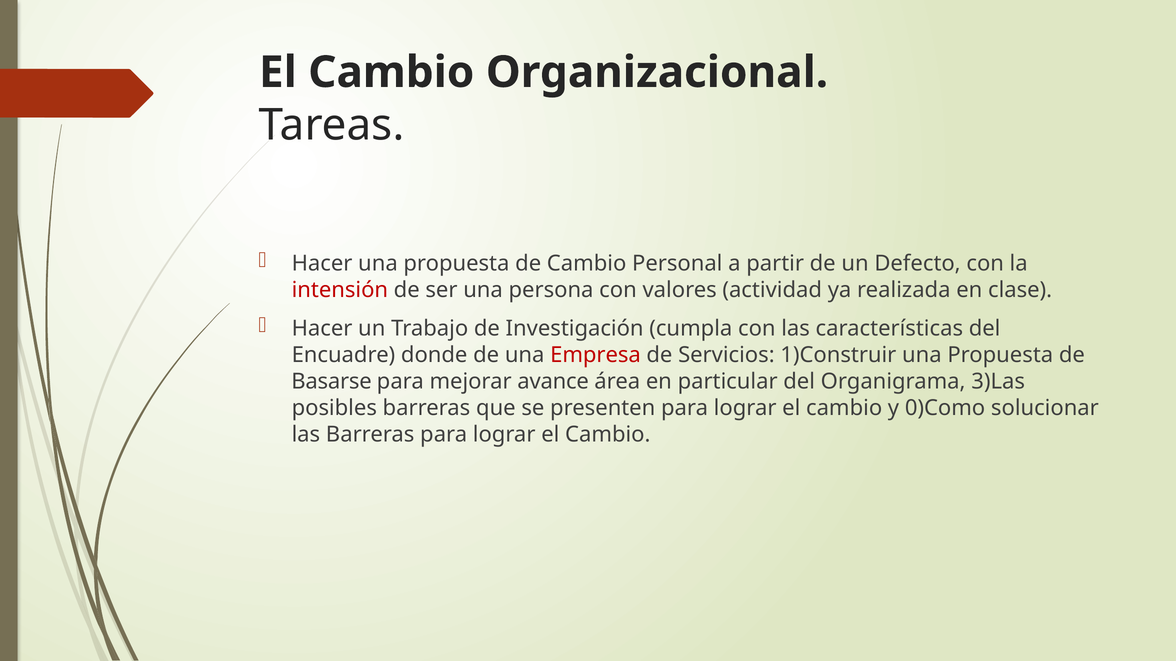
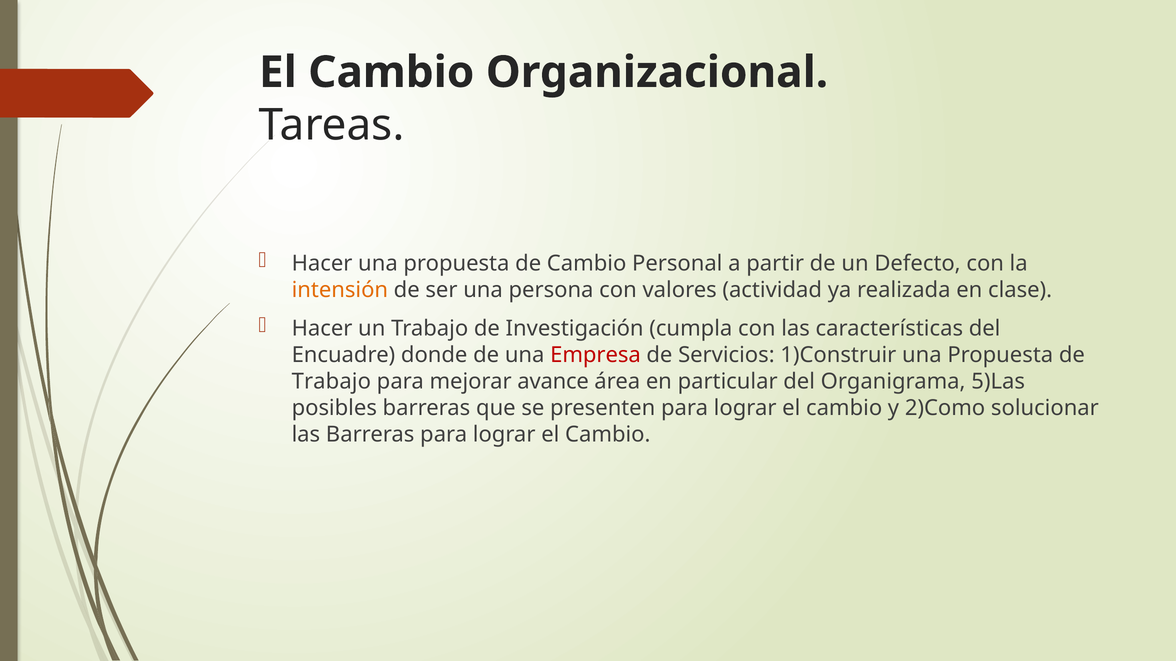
intensión colour: red -> orange (340, 290)
Basarse: Basarse -> Trabajo (331, 382)
3)Las: 3)Las -> 5)Las (998, 382)
0)Como: 0)Como -> 2)Como (945, 408)
